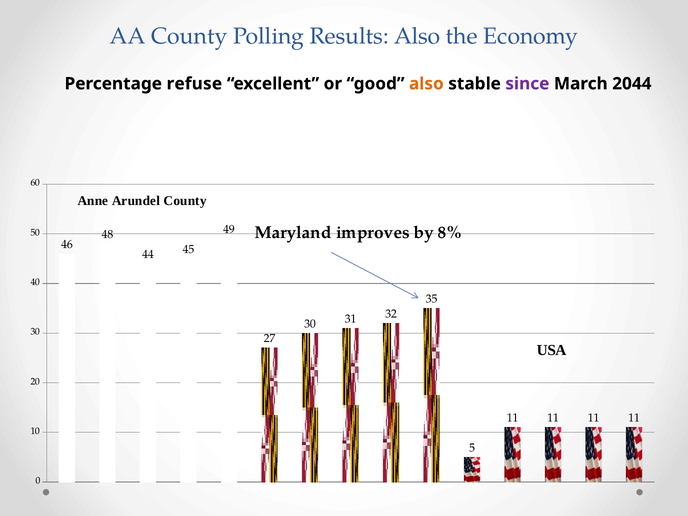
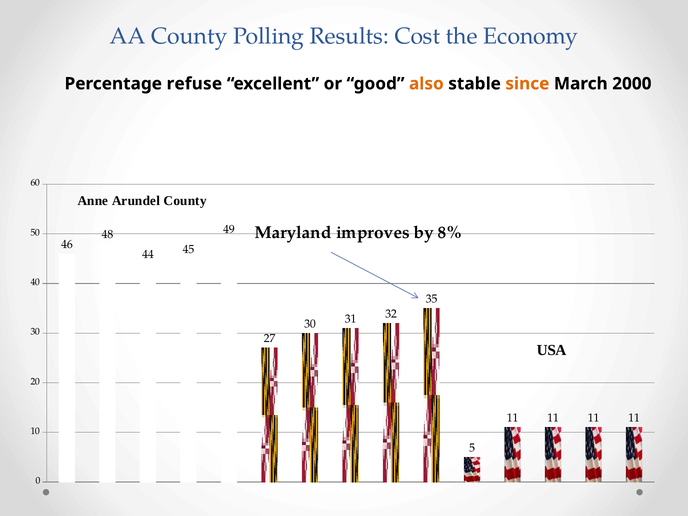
Results Also: Also -> Cost (417, 36)
since colour: purple -> orange (527, 84)
2044: 2044 -> 2000 (632, 84)
